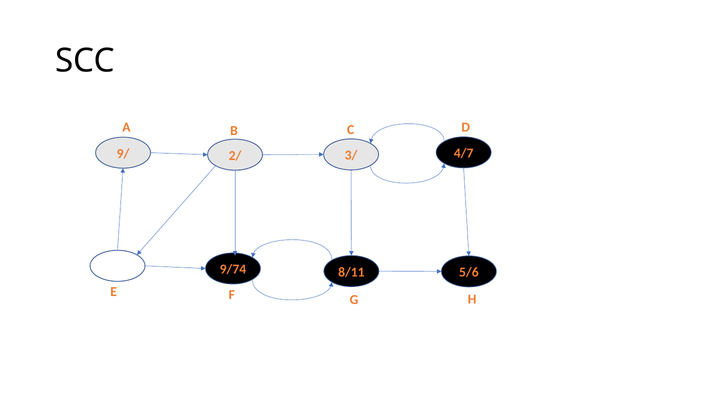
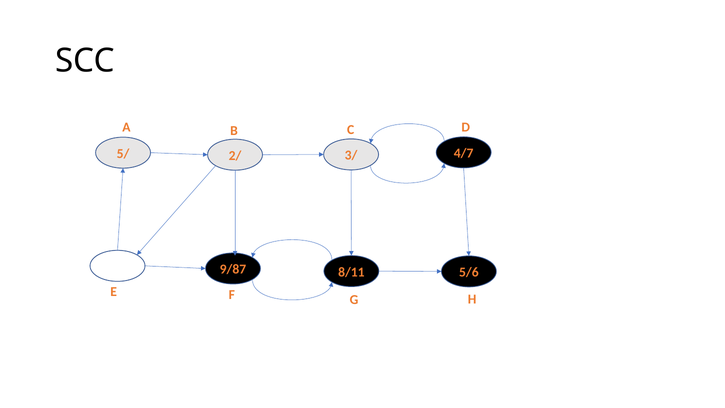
9/: 9/ -> 5/ (123, 154)
9/74: 9/74 -> 9/87 (233, 269)
